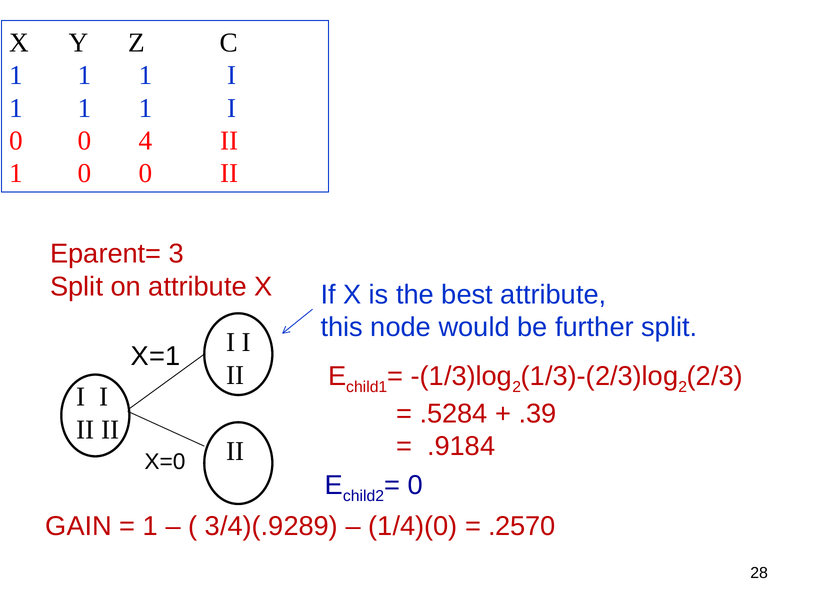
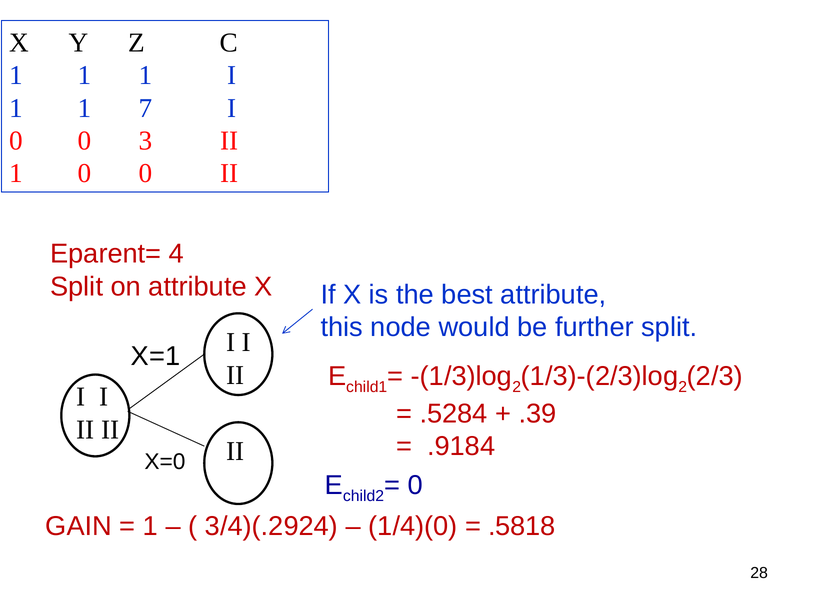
1: 1 -> 7 (146, 108)
4: 4 -> 3 (146, 141)
3: 3 -> 4 (176, 254)
3/4)(.9289: 3/4)(.9289 -> 3/4)(.2924 (271, 526)
.2570: .2570 -> .5818 (522, 526)
